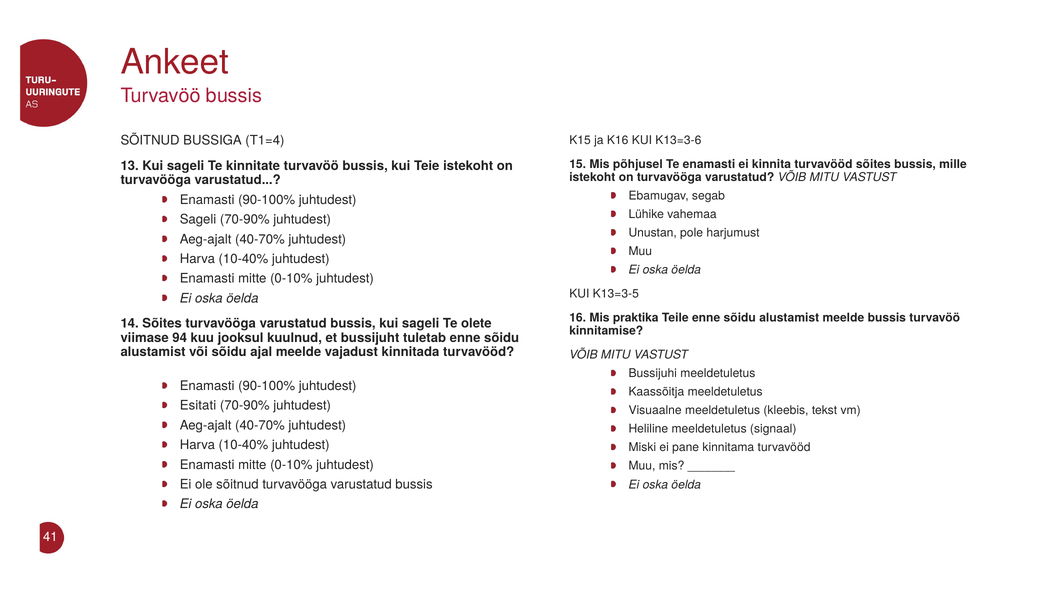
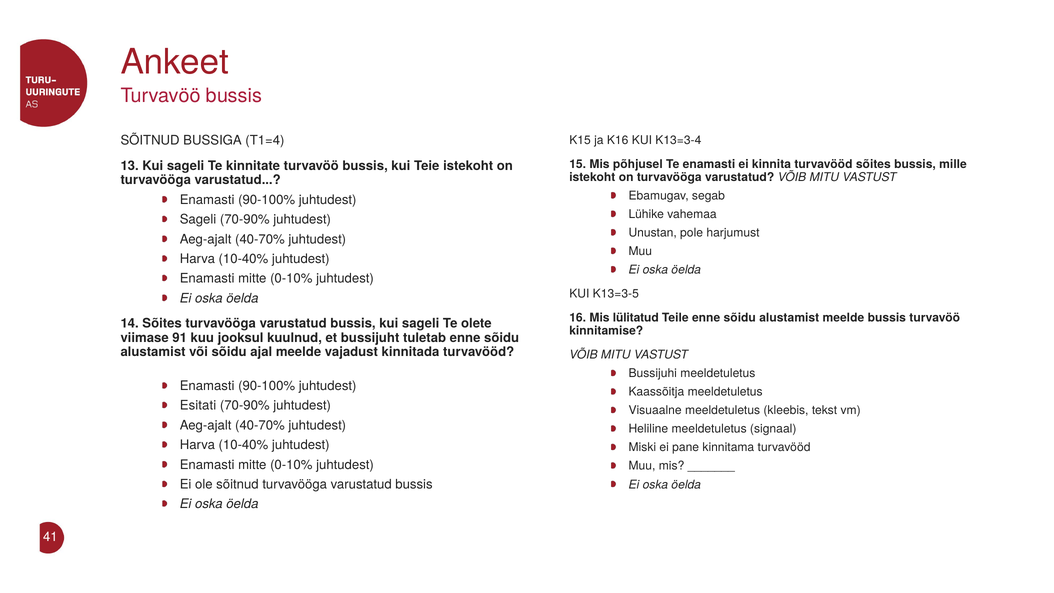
K13=3-6: K13=3-6 -> K13=3-4 (678, 140)
praktika: praktika -> lülitatud (636, 318)
94: 94 -> 91 (180, 338)
